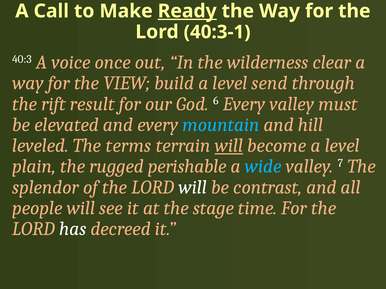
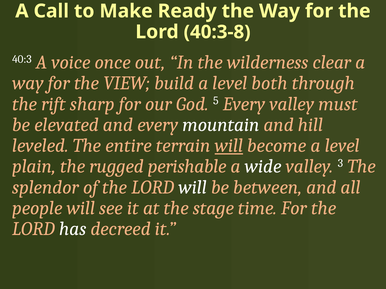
Ready underline: present -> none (187, 11)
40:3-1: 40:3-1 -> 40:3-8 (217, 32)
send: send -> both (270, 83)
result: result -> sharp (92, 104)
6: 6 -> 5 (216, 101)
mountain colour: light blue -> white (221, 125)
terms: terms -> entire (129, 146)
wide colour: light blue -> white (263, 167)
7: 7 -> 3 (340, 163)
contrast: contrast -> between (268, 188)
